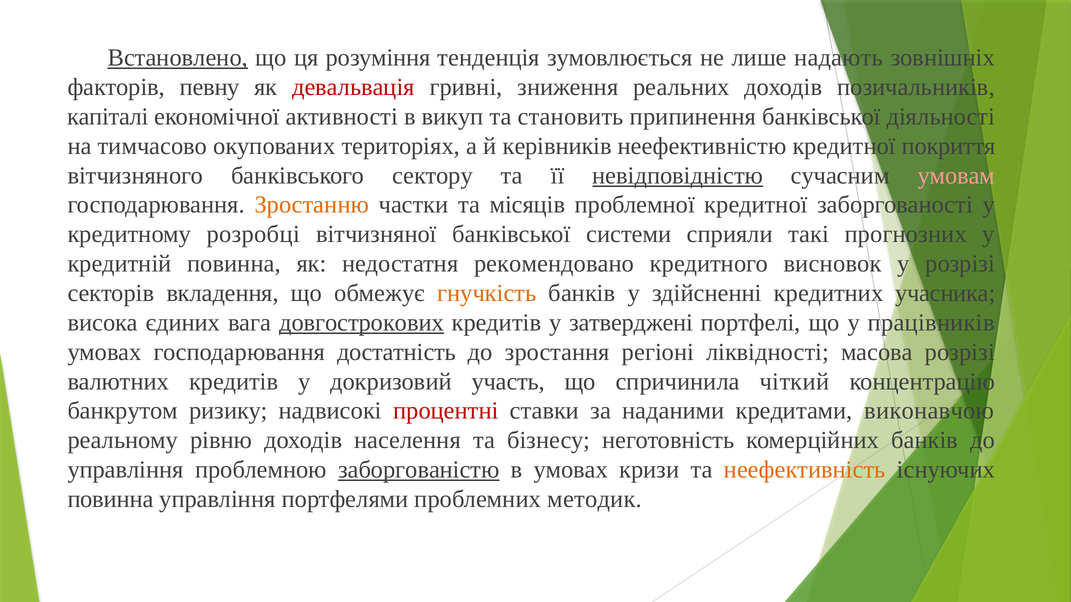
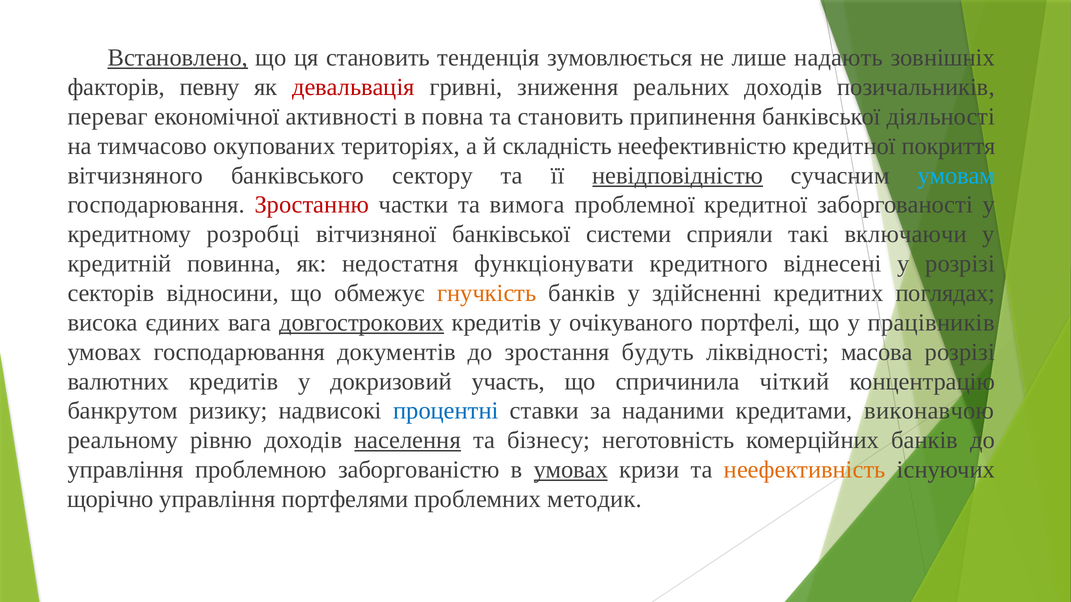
ця розуміння: розуміння -> становить (378, 58)
капіталі: капіталі -> переваг (108, 117)
викуп: викуп -> повна (453, 117)
керівників: керівників -> складність (557, 146)
умовам colour: pink -> light blue (956, 176)
Зростанню colour: orange -> red (312, 205)
місяців: місяців -> вимога (527, 205)
прогнозних: прогнозних -> включаючи (906, 234)
рекомендовано: рекомендовано -> функціонувати (554, 264)
висновок: висновок -> віднесені (833, 264)
вкладення: вкладення -> відносини (223, 293)
учасника: учасника -> поглядах (945, 293)
затверджені: затверджені -> очікуваного (631, 323)
достатність: достатність -> документів (396, 352)
регіоні: регіоні -> будуть (658, 352)
процентні colour: red -> blue (446, 411)
населення underline: none -> present (408, 441)
заборгованістю underline: present -> none (419, 470)
умовах underline: none -> present (571, 470)
повинна: повинна -> щорічно (110, 499)
